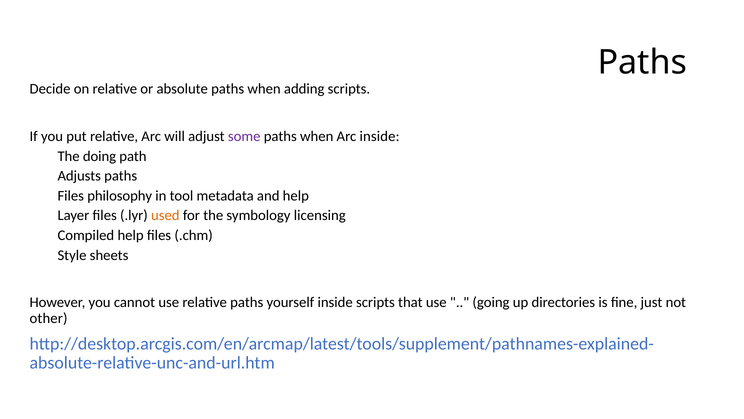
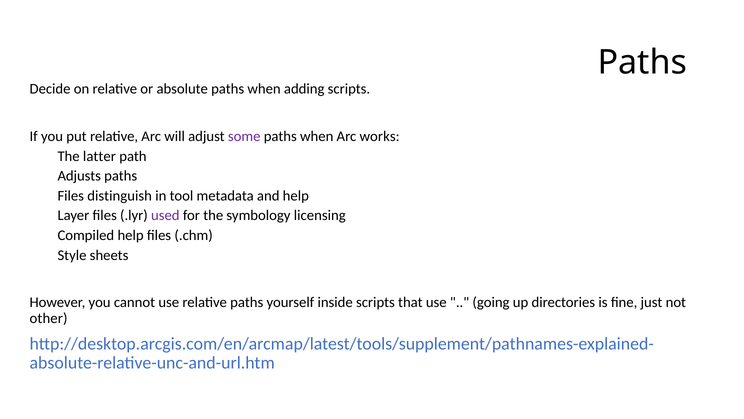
Arc inside: inside -> works (380, 136)
doing: doing -> latter (99, 156)
philosophy: philosophy -> distinguish (120, 196)
used colour: orange -> purple (165, 215)
